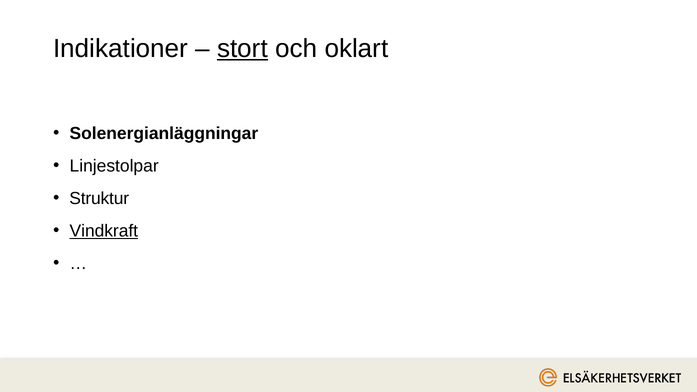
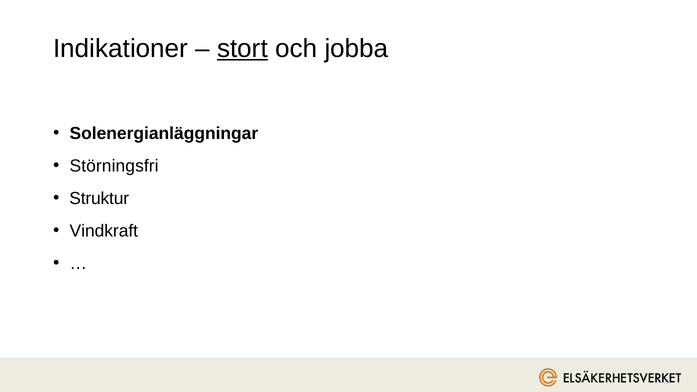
oklart: oklart -> jobba (356, 49)
Linjestolpar: Linjestolpar -> Störningsfri (114, 166)
Vindkraft underline: present -> none (104, 231)
